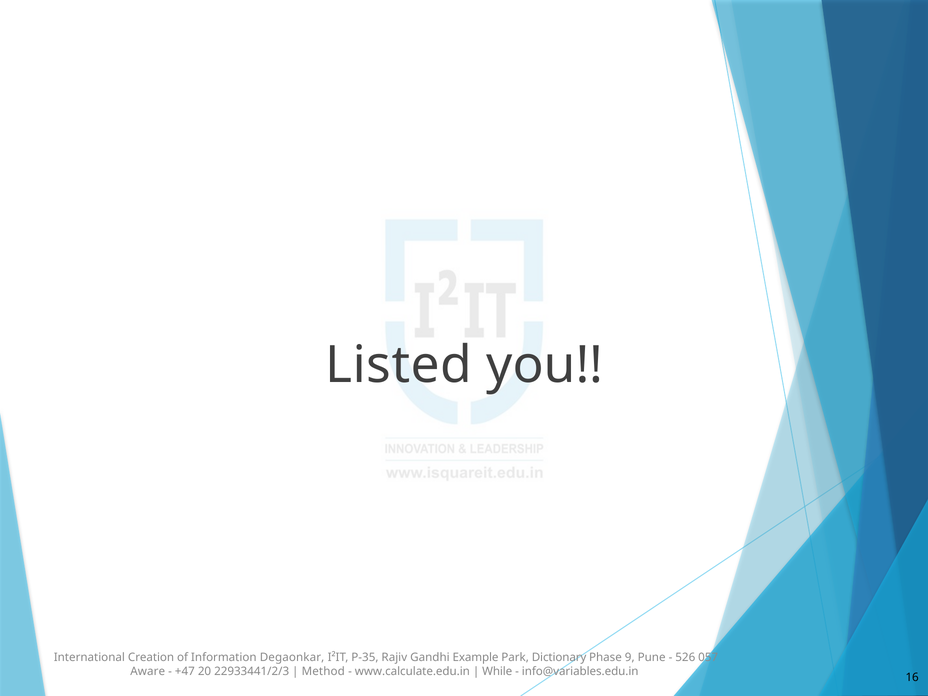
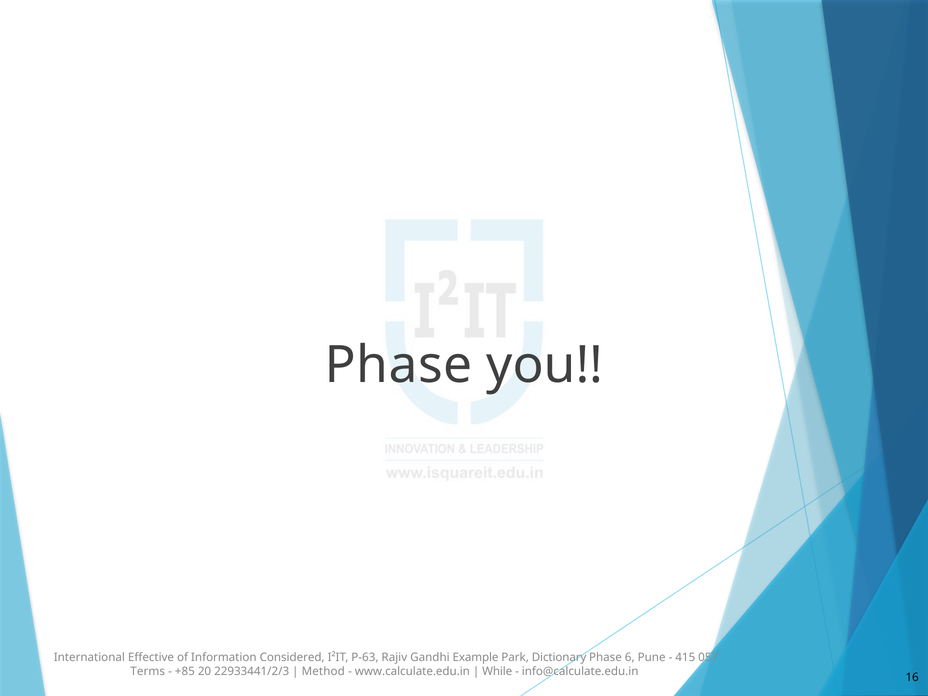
Listed: Listed -> Phase (399, 365)
Creation: Creation -> Effective (151, 657)
Degaonkar: Degaonkar -> Considered (292, 657)
P-35: P-35 -> P-63 (365, 657)
9: 9 -> 6 (630, 657)
526: 526 -> 415 (685, 657)
Aware: Aware -> Terms (148, 671)
+47: +47 -> +85 (185, 671)
info@variables.edu.in: info@variables.edu.in -> info@calculate.edu.in (580, 671)
